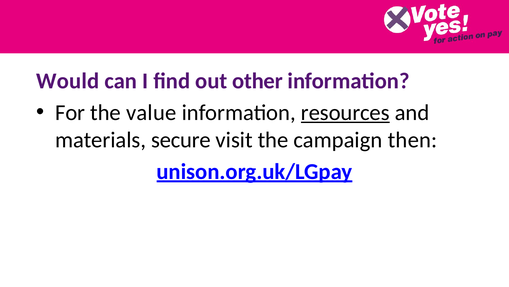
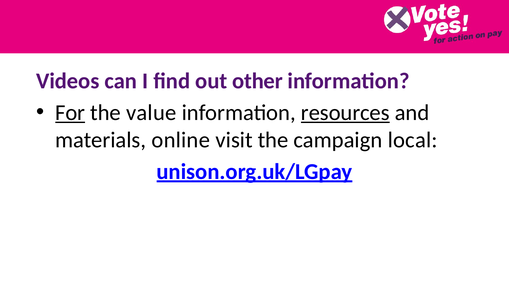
Would: Would -> Videos (68, 81)
For underline: none -> present (70, 112)
secure: secure -> online (181, 140)
then: then -> local (413, 140)
